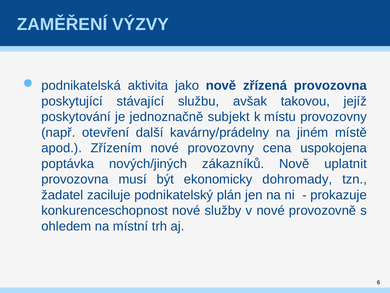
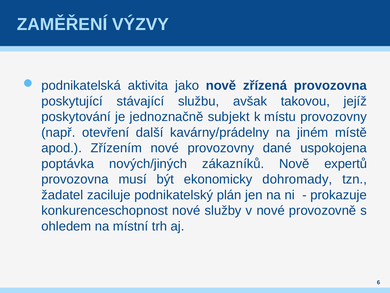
cena: cena -> dané (277, 148)
uplatnit: uplatnit -> expertů (346, 163)
